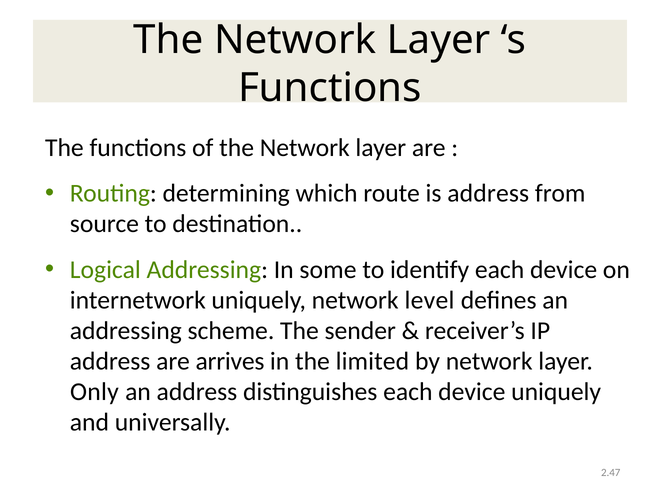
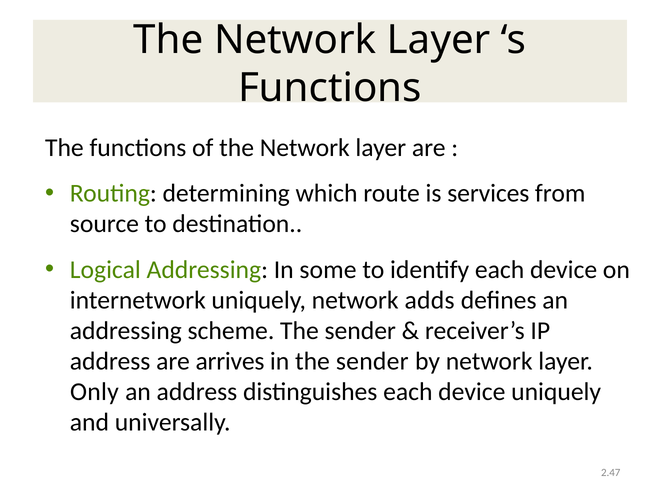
is address: address -> services (488, 193)
level: level -> adds (430, 300)
in the limited: limited -> sender (372, 361)
